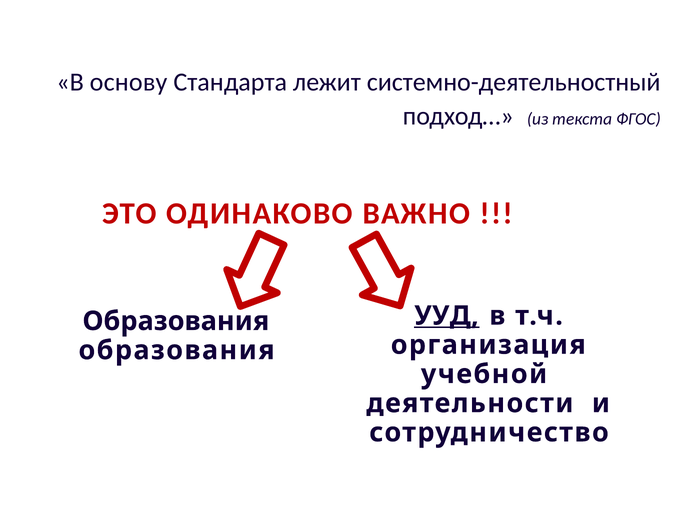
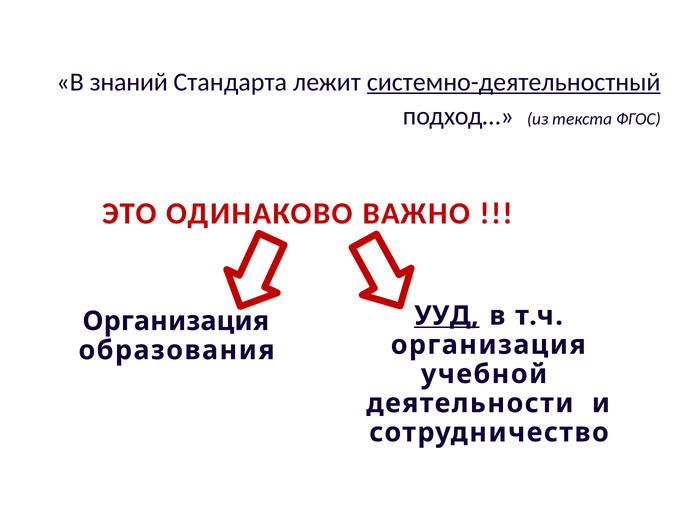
основу: основу -> знаний (129, 82)
системно-деятельностный underline: none -> present (514, 82)
Образования: Образования -> Организация (176, 321)
